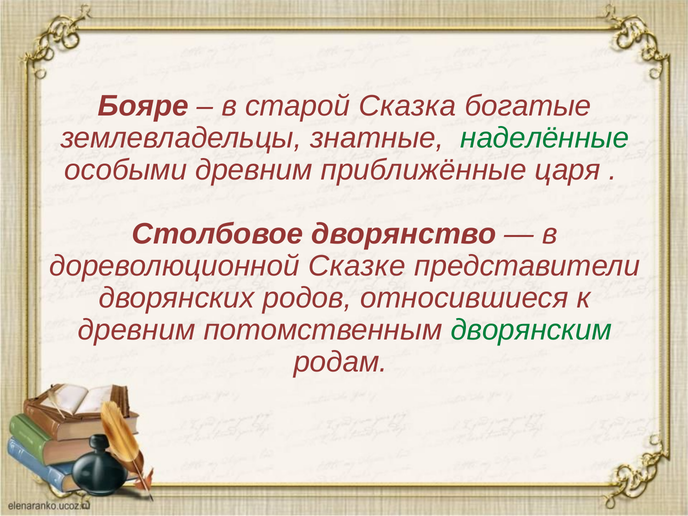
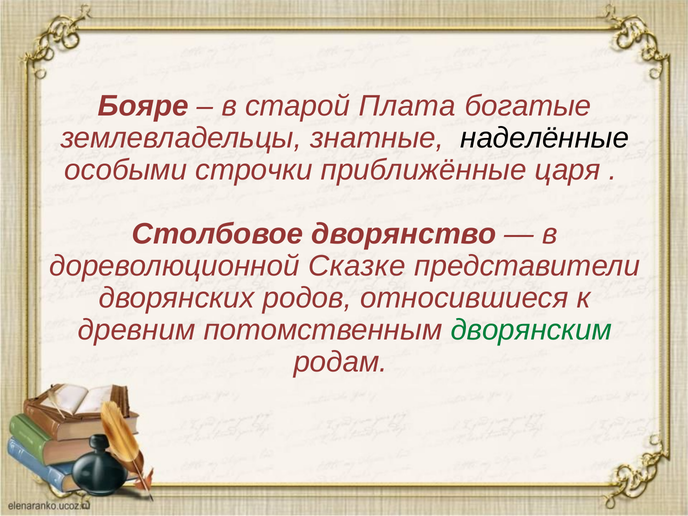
Сказка: Сказка -> Плата (407, 106)
наделённые colour: green -> black (545, 138)
особыми древним: древним -> строчки (254, 170)
